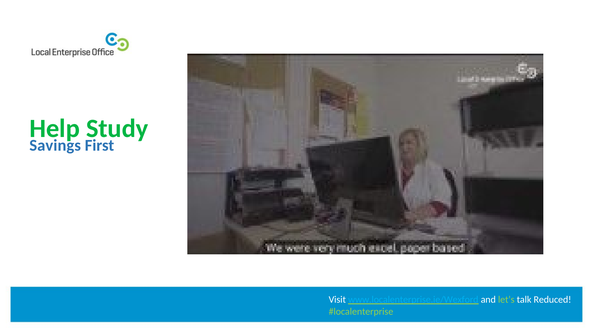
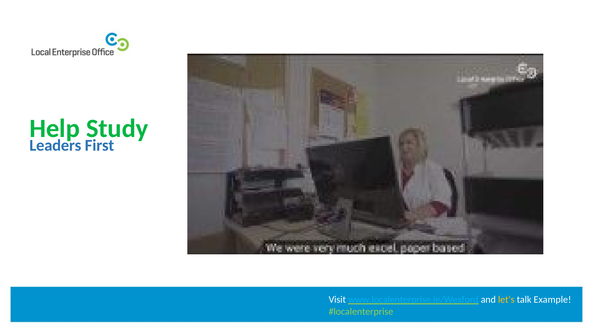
Savings: Savings -> Leaders (55, 146)
let’s colour: light green -> yellow (506, 300)
Reduced: Reduced -> Example (552, 300)
